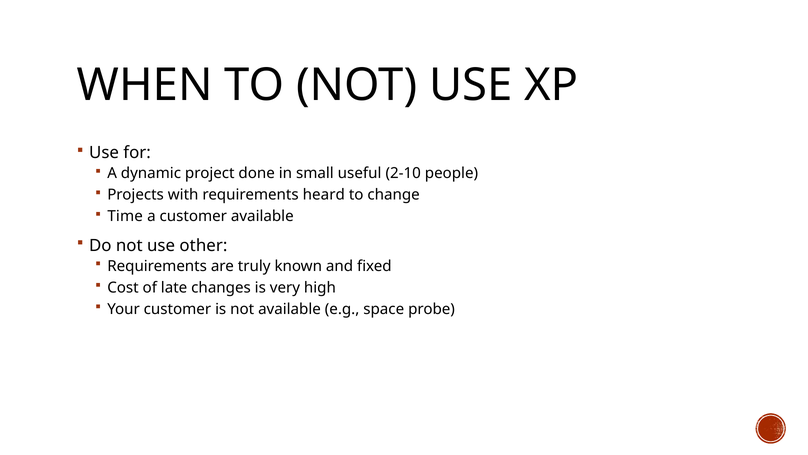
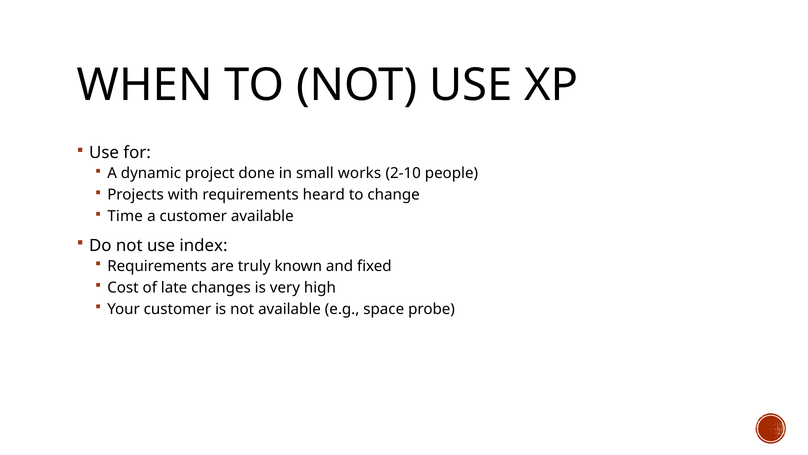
useful: useful -> works (360, 173)
other: other -> index (203, 245)
